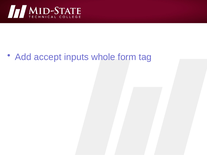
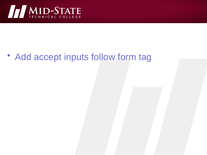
whole: whole -> follow (103, 57)
